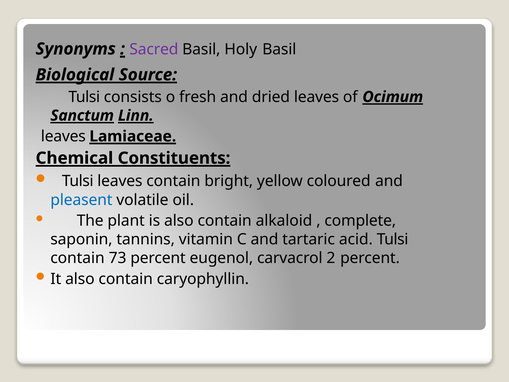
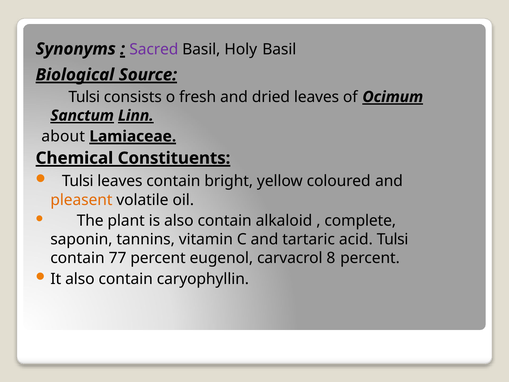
leaves: leaves -> about (63, 136)
pleasent colour: blue -> orange (81, 200)
73: 73 -> 77 (118, 258)
2: 2 -> 8 (331, 258)
